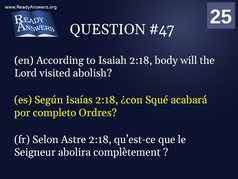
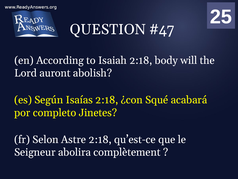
visited: visited -> auront (55, 73)
Ordres: Ordres -> Jinetes (98, 112)
